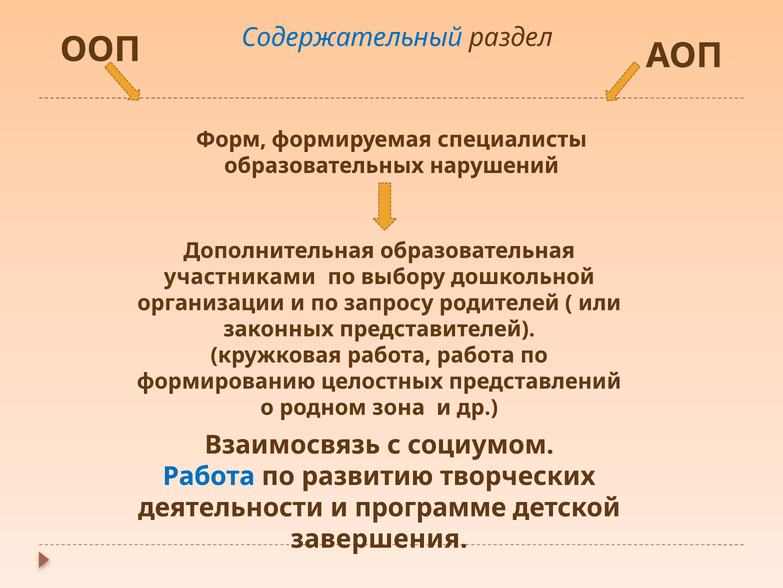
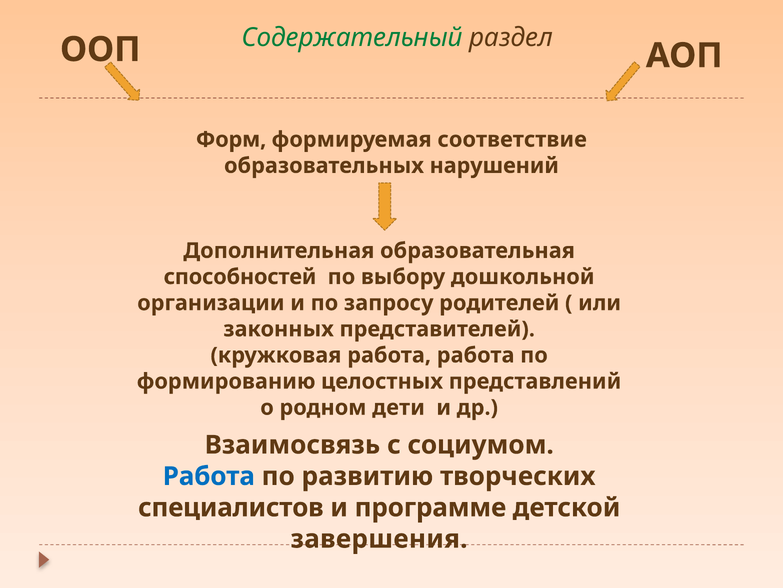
Содержательный colour: blue -> green (352, 37)
специалисты: специалисты -> соответствие (512, 139)
участниками: участниками -> способностей (240, 277)
зона: зона -> дети (399, 407)
деятельности: деятельности -> специалистов (231, 507)
